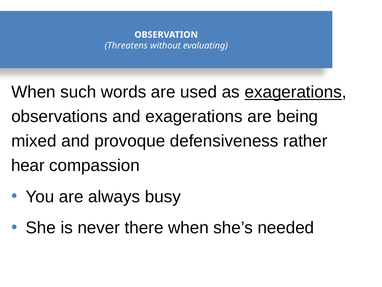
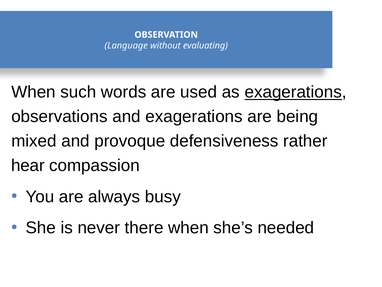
Threatens: Threatens -> Language (126, 46)
